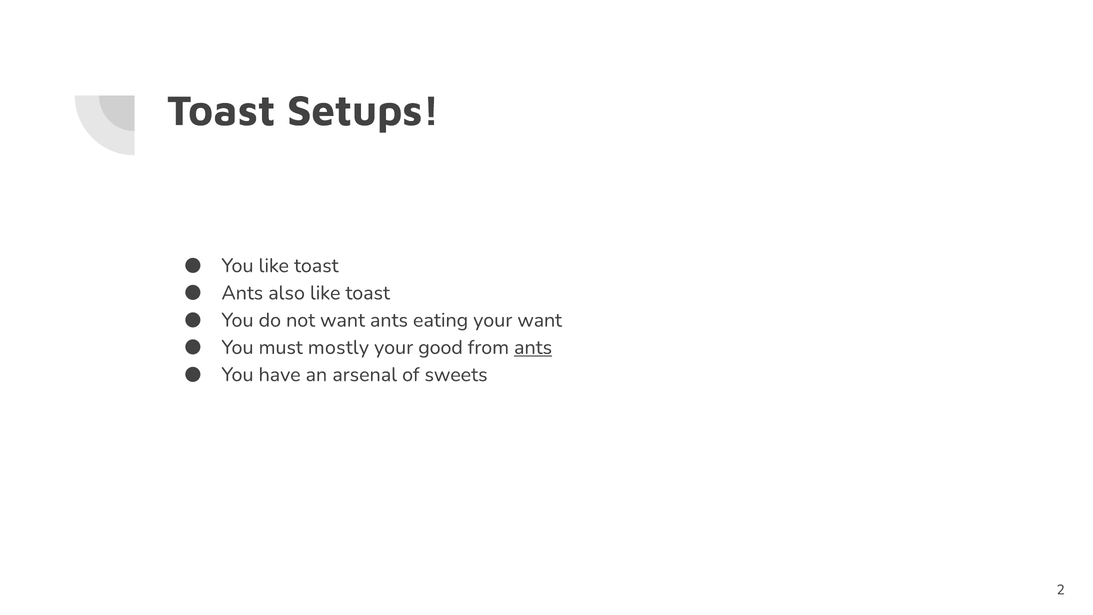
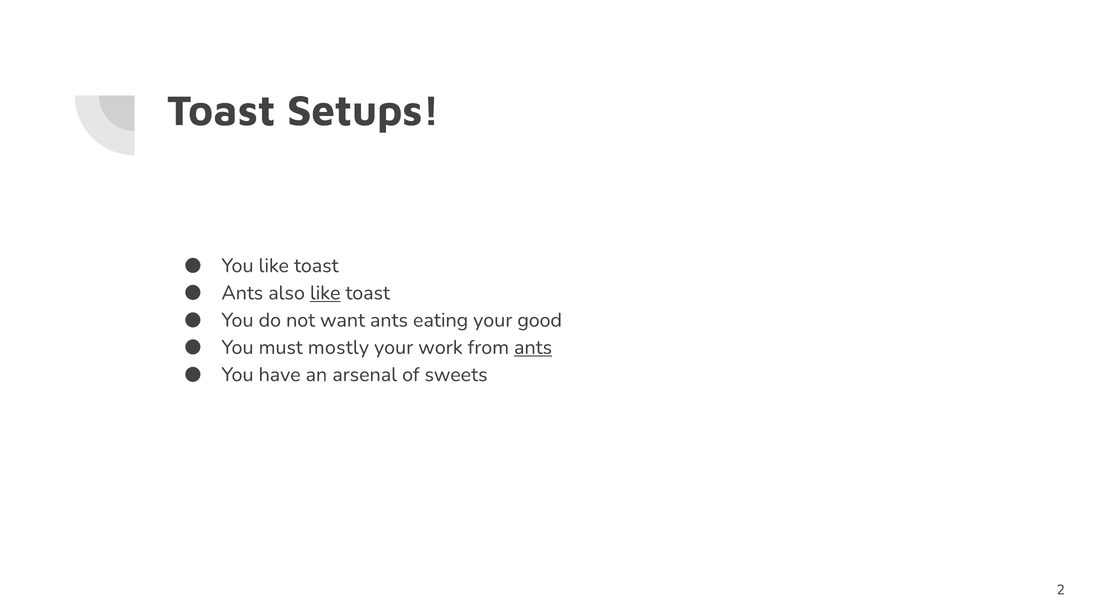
like underline: none -> present (325, 293)
your want: want -> good (540, 320)
good: good -> work (440, 347)
